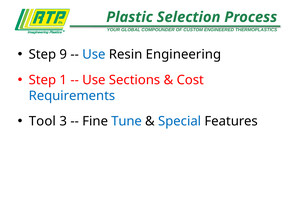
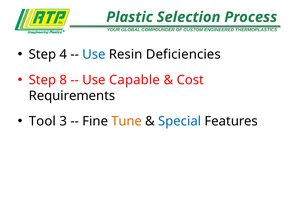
9: 9 -> 4 (63, 55)
Engineering: Engineering -> Deficiencies (183, 55)
1: 1 -> 8 (63, 80)
Sections: Sections -> Capable (135, 80)
Requirements colour: blue -> black (72, 96)
Tune colour: blue -> orange (127, 121)
